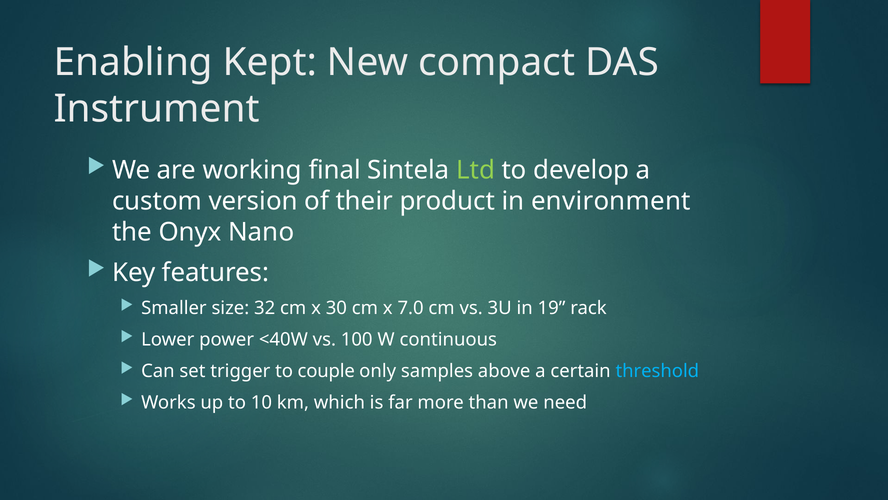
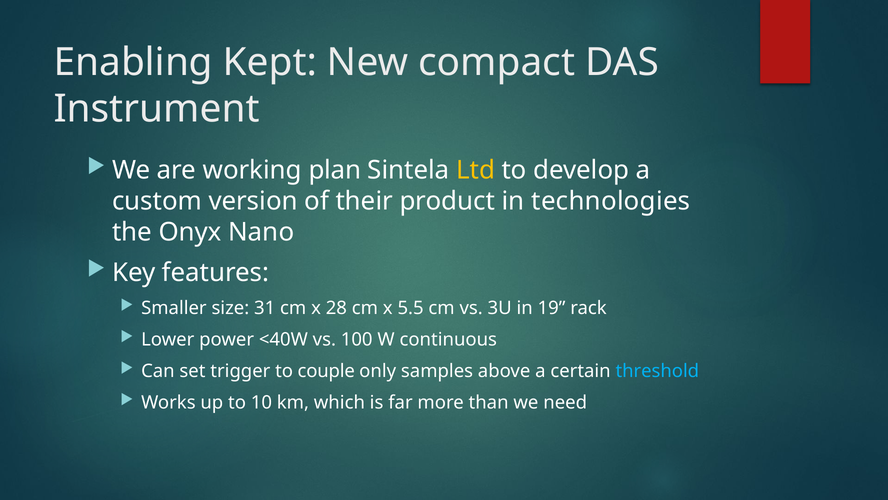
final: final -> plan (335, 170)
Ltd colour: light green -> yellow (476, 170)
environment: environment -> technologies (611, 201)
32: 32 -> 31 (265, 308)
30: 30 -> 28 (336, 308)
7.0: 7.0 -> 5.5 (411, 308)
